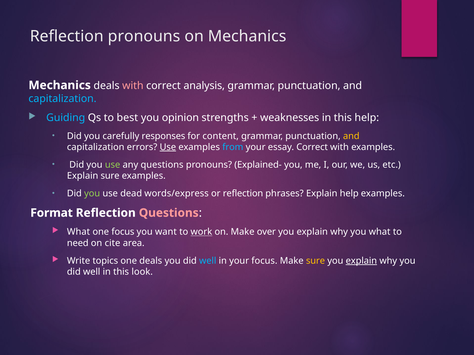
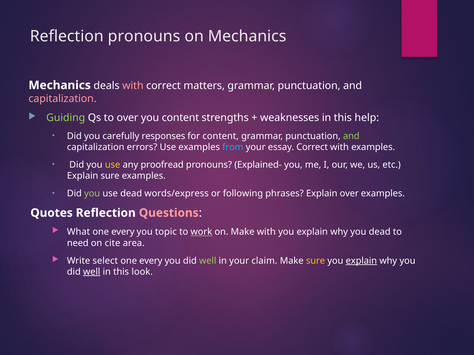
analysis: analysis -> matters (204, 86)
capitalization colour: light blue -> pink (62, 99)
Guiding colour: light blue -> light green (66, 118)
to best: best -> over (127, 118)
you opinion: opinion -> content (180, 118)
and colour: yellow -> light green (351, 136)
Use underline: present -> none (168, 147)
use colour: light green -> yellow (113, 165)
any questions: questions -> proofread (162, 165)
or reflection: reflection -> following (243, 194)
Explain help: help -> over (349, 194)
Format: Format -> Quotes (52, 213)
focus: focus -> every (123, 232)
want: want -> topic (166, 232)
Make over: over -> with (266, 232)
you what: what -> dead (380, 232)
topics: topics -> select (105, 261)
deals: deals -> every (151, 261)
well colour: light blue -> light green (208, 261)
your focus: focus -> claim (264, 261)
well underline: none -> present (92, 272)
